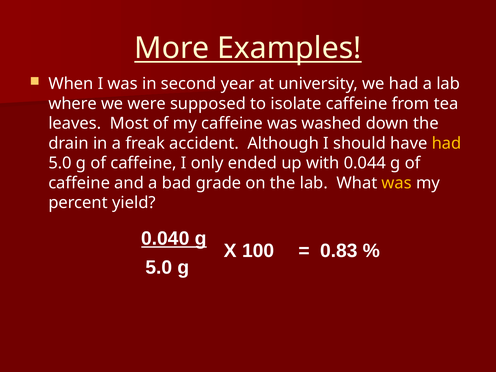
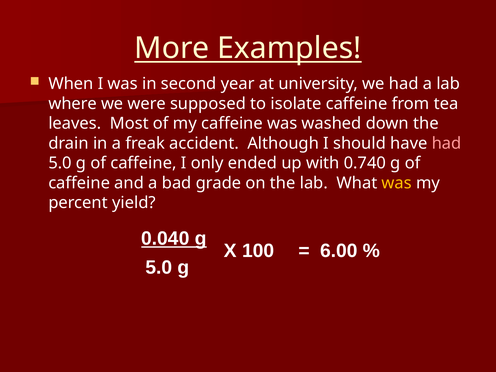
had colour: yellow -> pink (447, 143)
0.044: 0.044 -> 0.740 (365, 163)
0.83: 0.83 -> 6.00 (339, 251)
